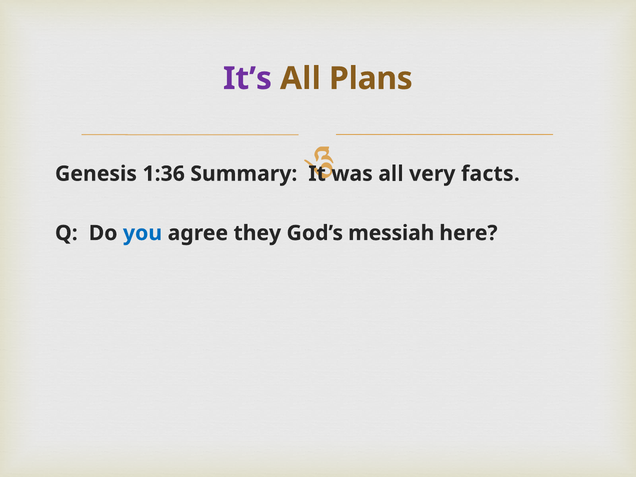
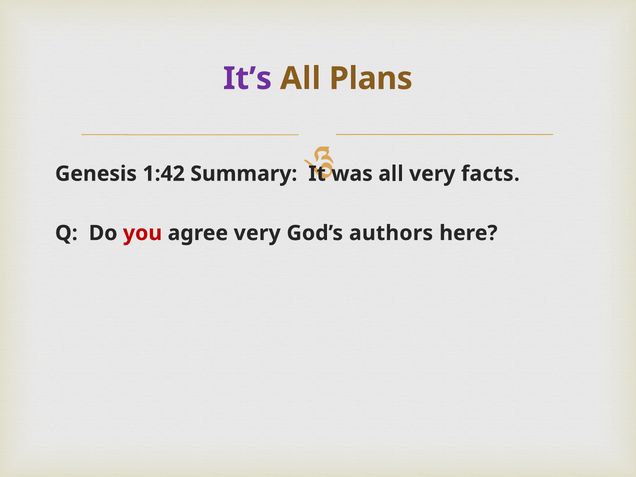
1:36: 1:36 -> 1:42 (164, 174)
you colour: blue -> red (143, 233)
agree they: they -> very (257, 233)
messiah: messiah -> authors (391, 233)
